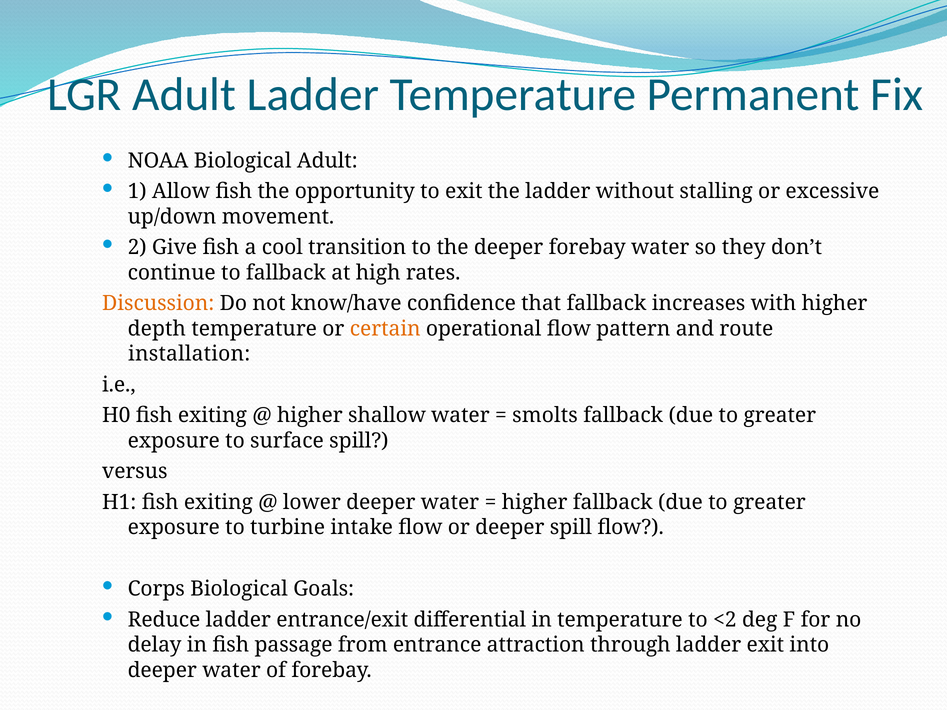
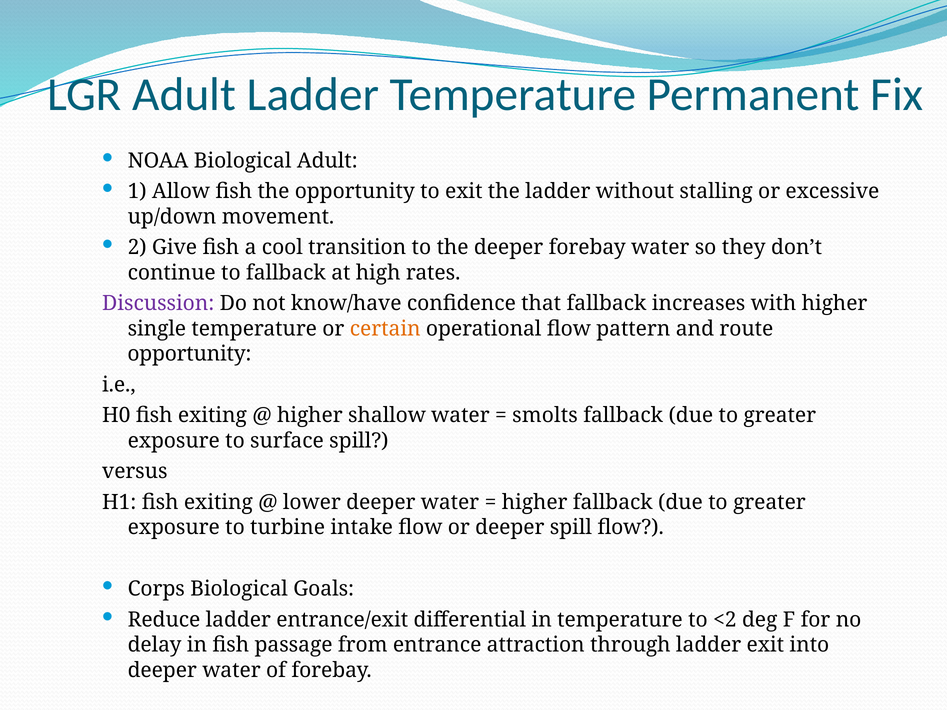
Discussion colour: orange -> purple (158, 304)
depth: depth -> single (157, 329)
installation: installation -> opportunity (189, 354)
